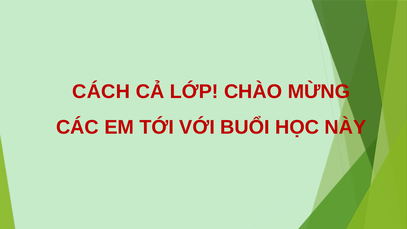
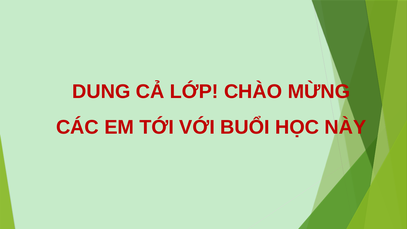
CÁCH: CÁCH -> DUNG (101, 92)
